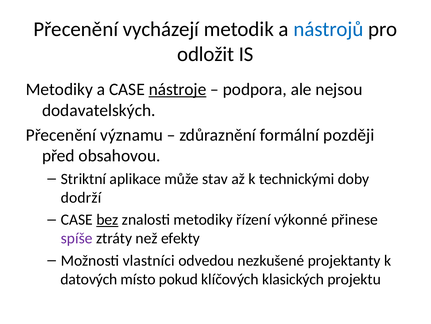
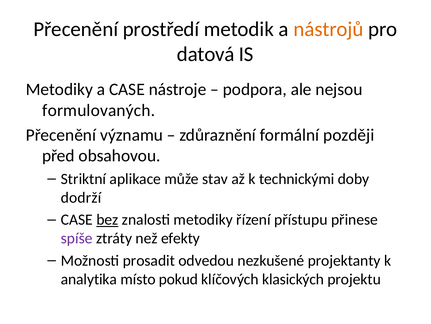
vycházejí: vycházejí -> prostředí (161, 29)
nástrojů colour: blue -> orange (329, 29)
odložit: odložit -> datová (206, 54)
nástroje underline: present -> none (178, 89)
dodavatelských: dodavatelských -> formulovaných (99, 110)
výkonné: výkonné -> přístupu (301, 219)
vlastníci: vlastníci -> prosadit (149, 260)
datových: datových -> analytika (89, 279)
